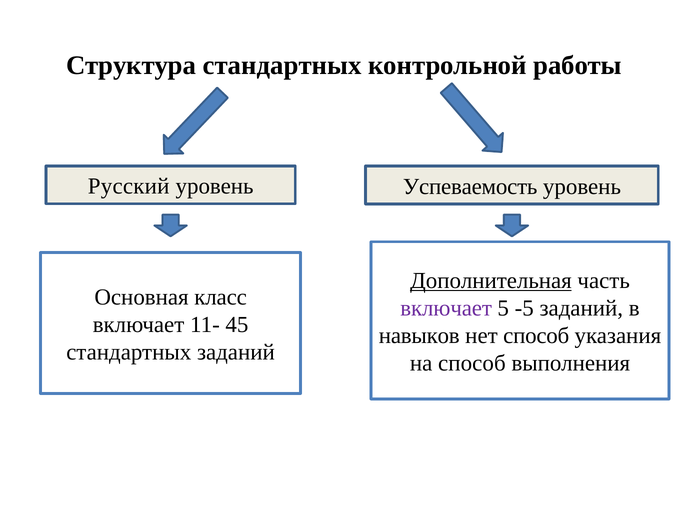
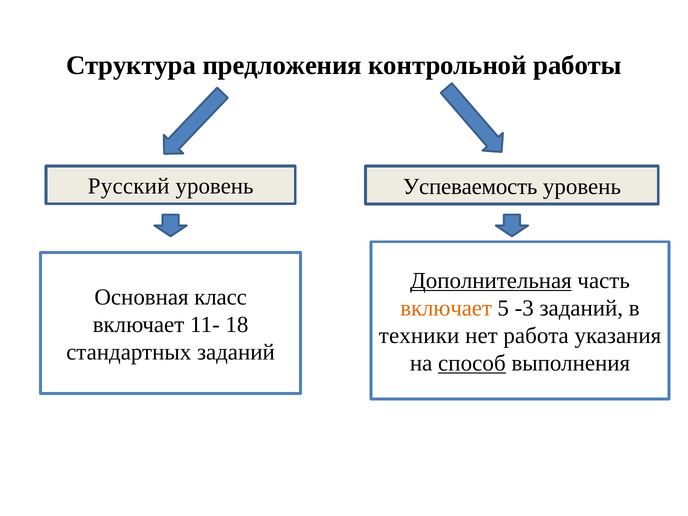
Структура стандартных: стандартных -> предложения (282, 66)
включает colour: purple -> orange (446, 308)
-5: -5 -> -3 (524, 308)
45: 45 -> 18 (237, 325)
навыков: навыков -> техники (419, 336)
нет способ: способ -> работа (536, 336)
способ underline: none -> present (472, 363)
